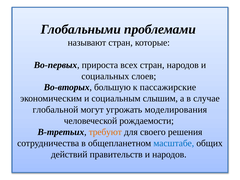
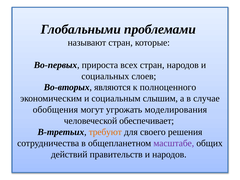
большую: большую -> являются (112, 87)
пассажирские: пассажирские -> полноценного (168, 87)
глобальной: глобальной -> обобщения (55, 110)
рождаемости: рождаемости -> обеспечивает (147, 121)
масштабе colour: blue -> purple (174, 143)
